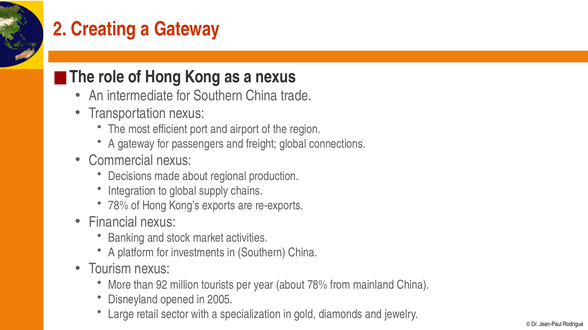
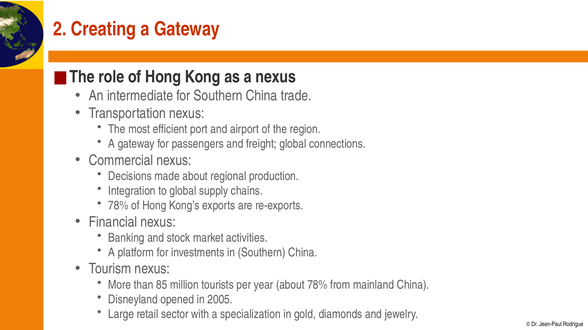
92: 92 -> 85 (162, 285)
